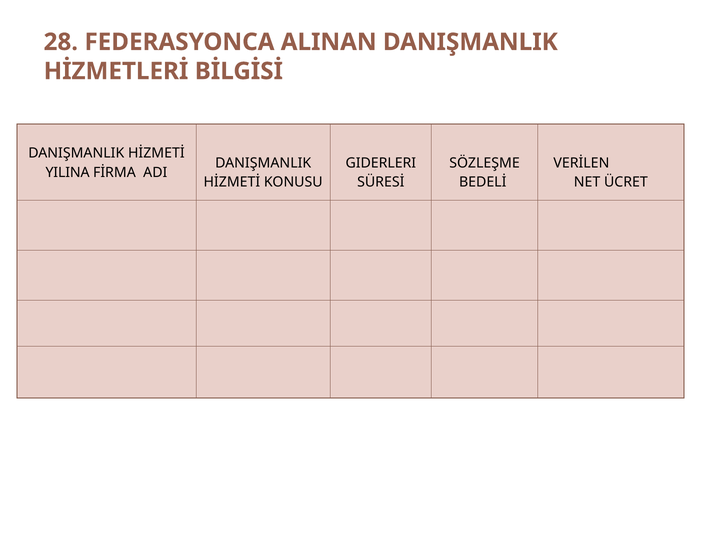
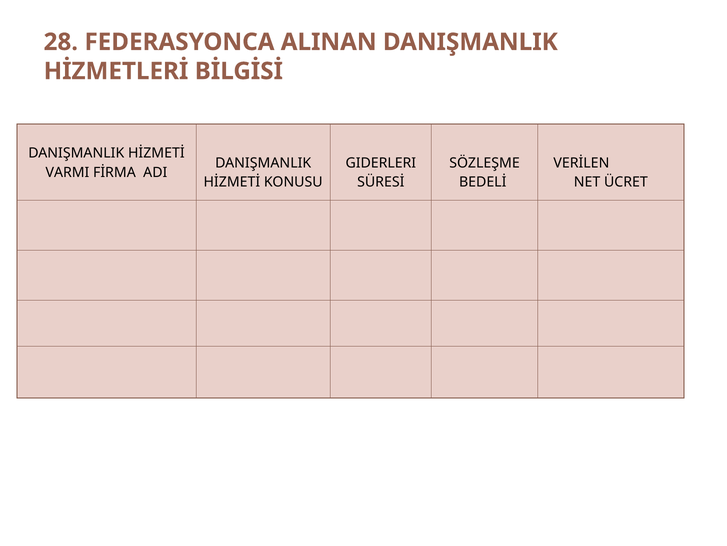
YILINA: YILINA -> VARMI (67, 172)
